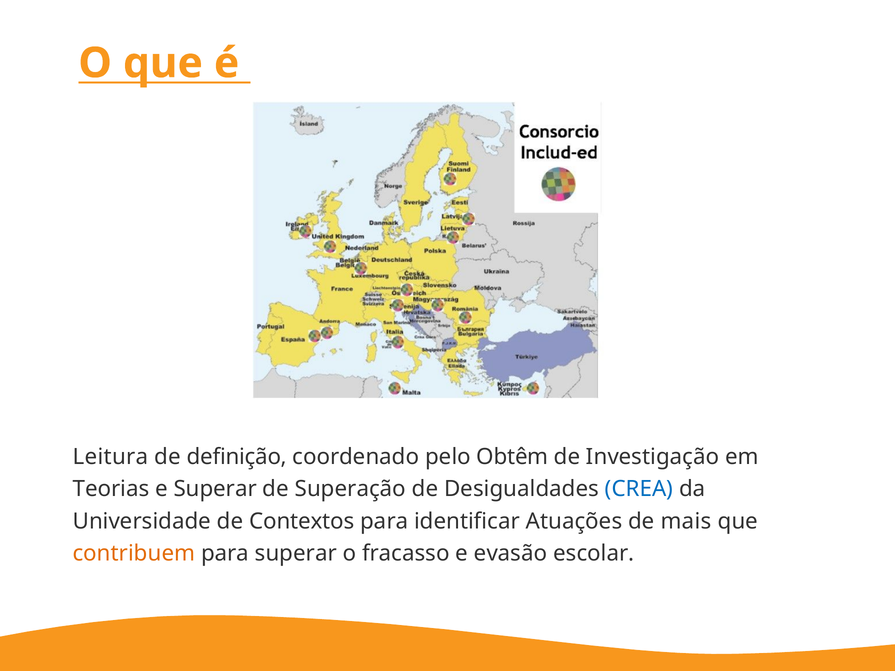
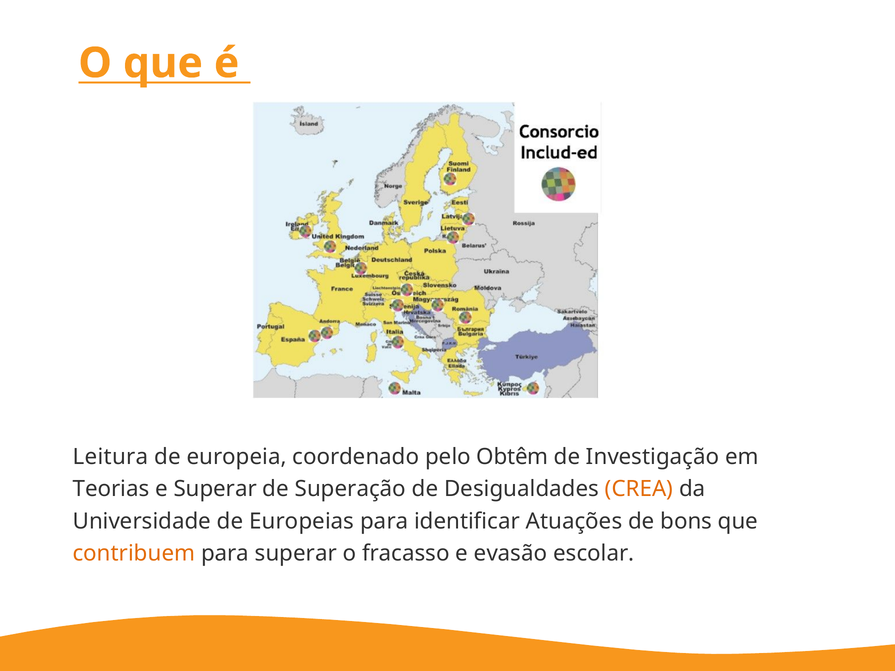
definição: definição -> europeia (237, 457)
CREA colour: blue -> orange (639, 489)
Contextos: Contextos -> Europeias (302, 521)
mais: mais -> bons (686, 521)
